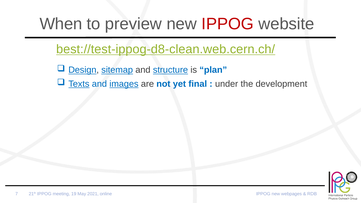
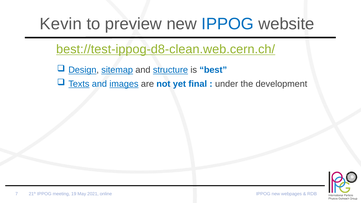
When: When -> Kevin (61, 24)
IPPOG colour: red -> blue (228, 24)
plan: plan -> best (213, 70)
